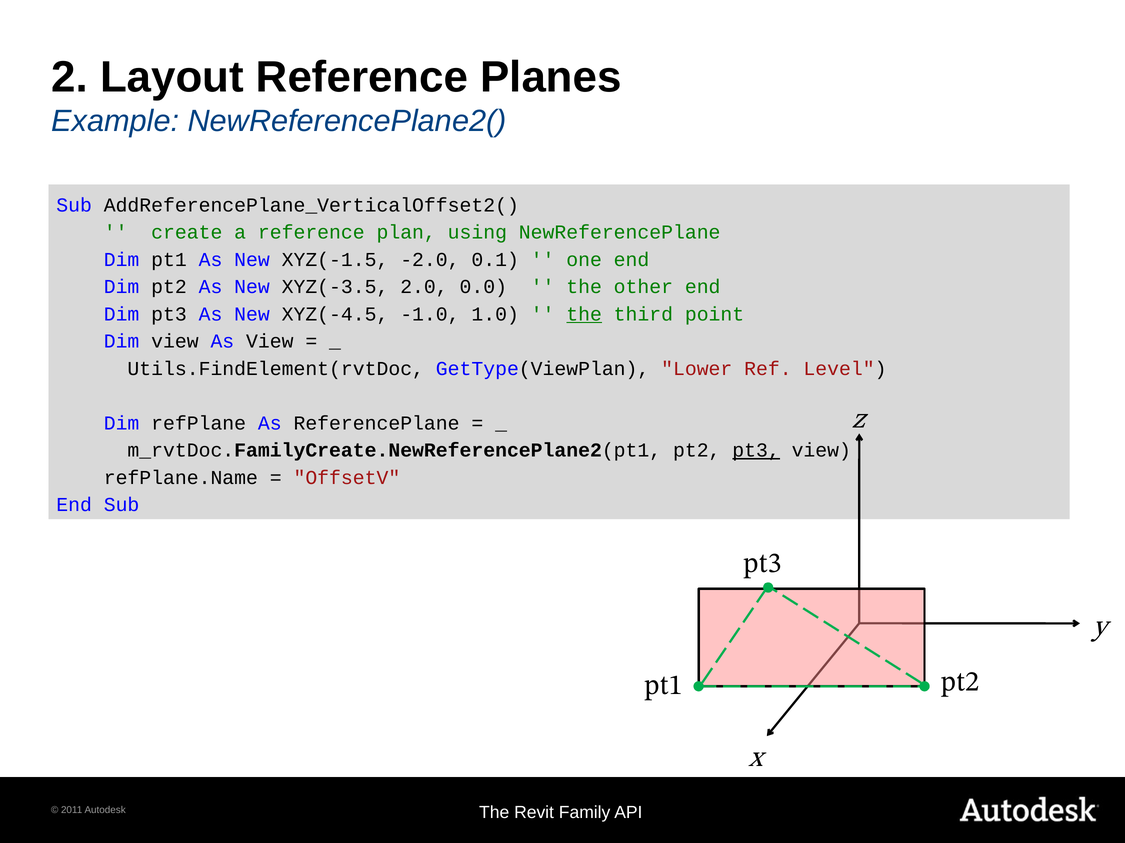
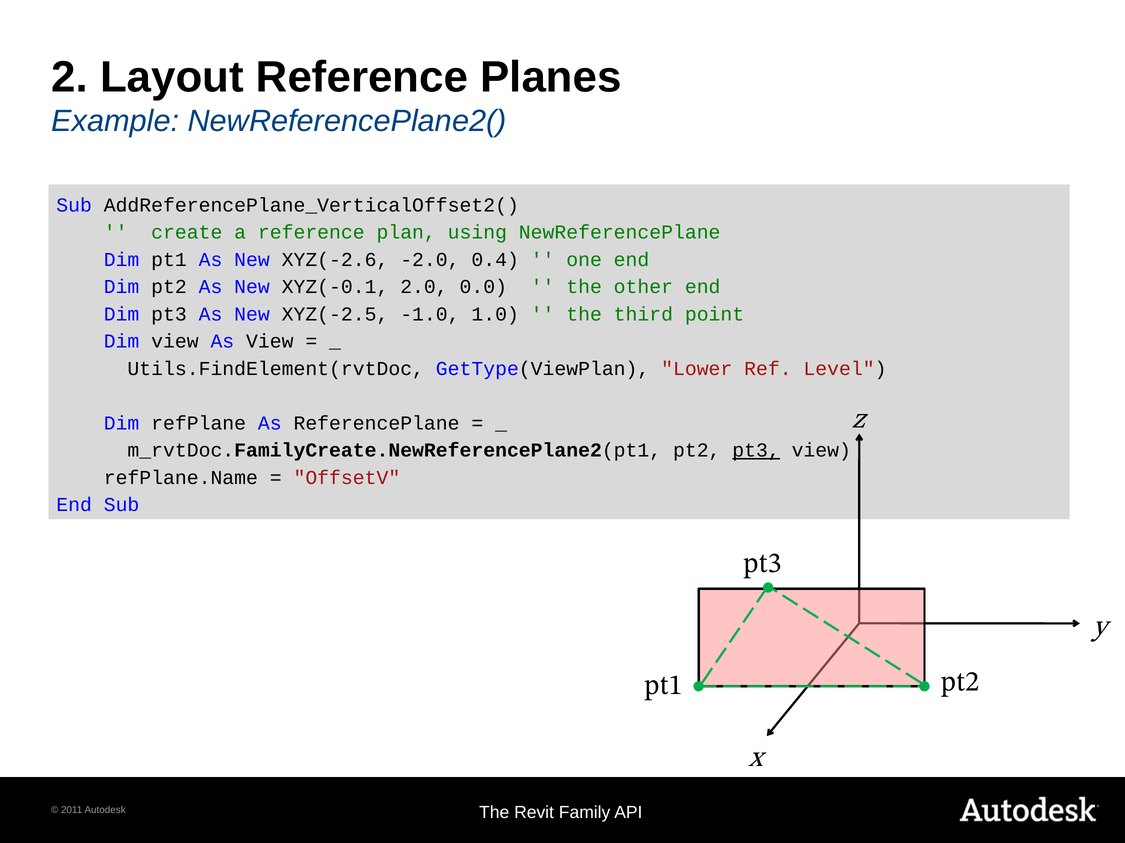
XYZ(-1.5: XYZ(-1.5 -> XYZ(-2.6 (335, 260)
0.1: 0.1 -> 0.4 (495, 260)
XYZ(-3.5: XYZ(-3.5 -> XYZ(-0.1 (335, 287)
XYZ(-4.5: XYZ(-4.5 -> XYZ(-2.5 (335, 314)
the underline: present -> none (584, 314)
